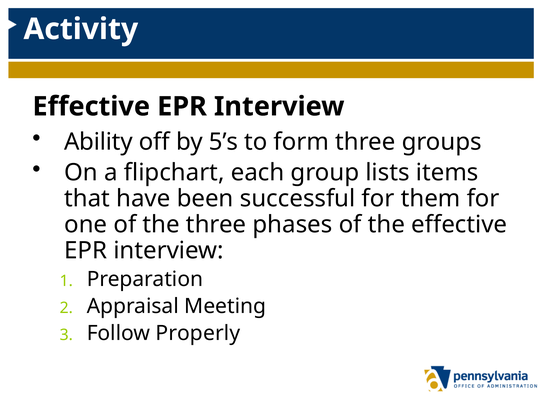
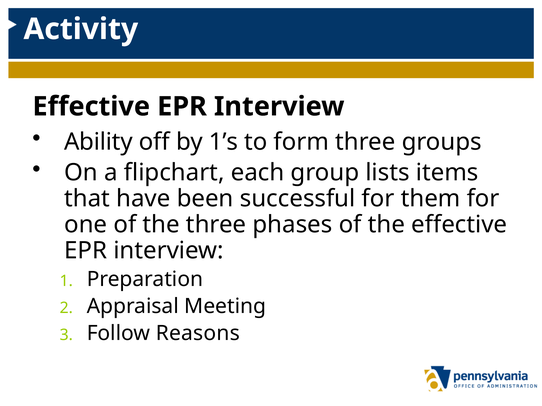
5’s: 5’s -> 1’s (223, 142)
Properly: Properly -> Reasons (198, 334)
